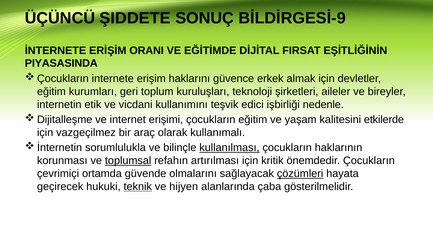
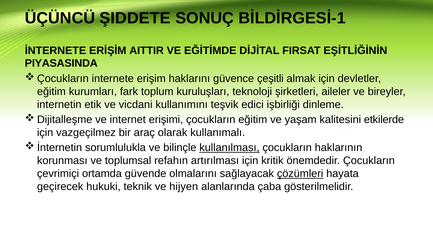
BİLDİRGESİ-9: BİLDİRGESİ-9 -> BİLDİRGESİ-1 (292, 18)
ORANI: ORANI -> AITTIR (147, 51)
erkek: erkek -> çeşitli (270, 79)
geri: geri -> fark (129, 92)
nedenle: nedenle -> dinleme (323, 105)
toplumsal underline: present -> none (128, 161)
teknik underline: present -> none (138, 187)
